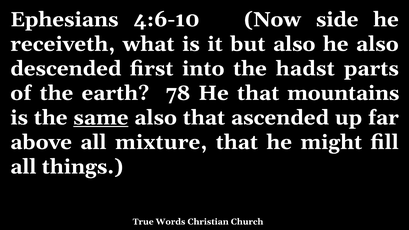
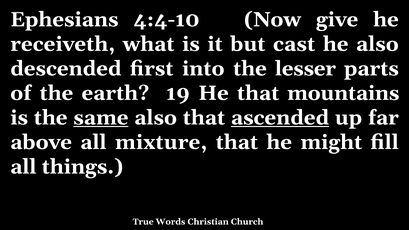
4:6-10: 4:6-10 -> 4:4-10 (166, 20)
side: side -> give (337, 20)
but also: also -> cast (294, 44)
hadst: hadst -> lesser (305, 69)
78: 78 -> 19 (178, 93)
ascended underline: none -> present (280, 118)
